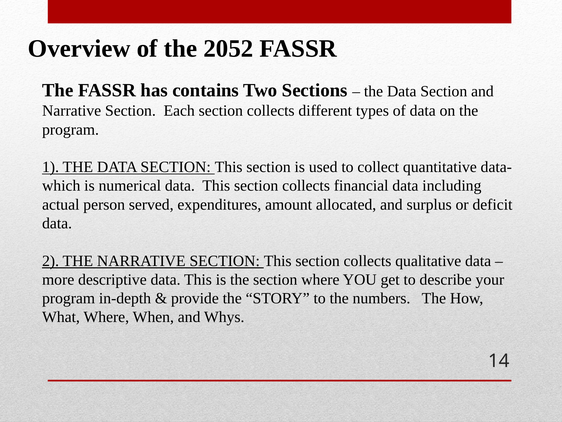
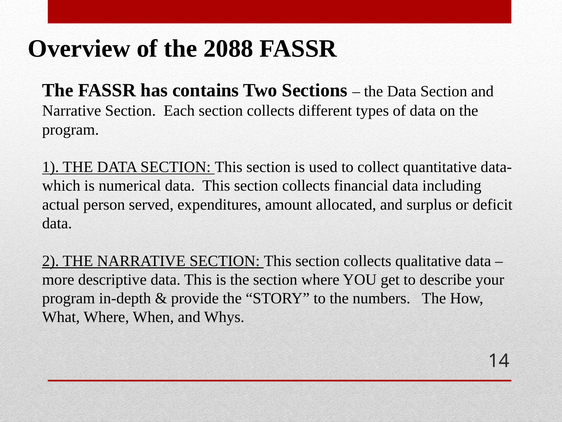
2052: 2052 -> 2088 (228, 49)
